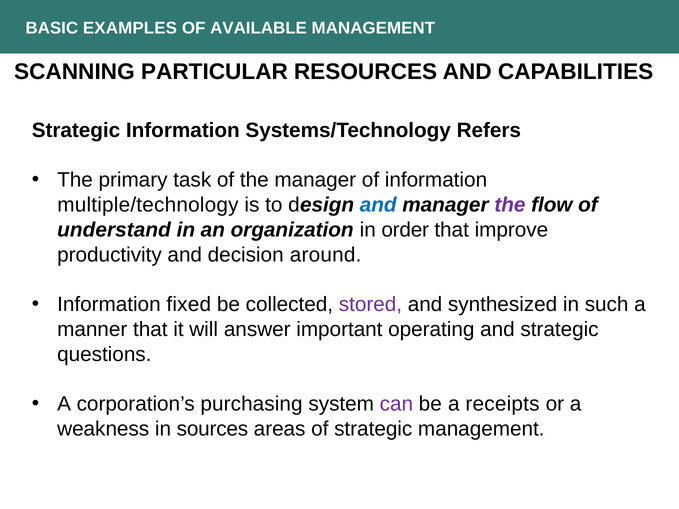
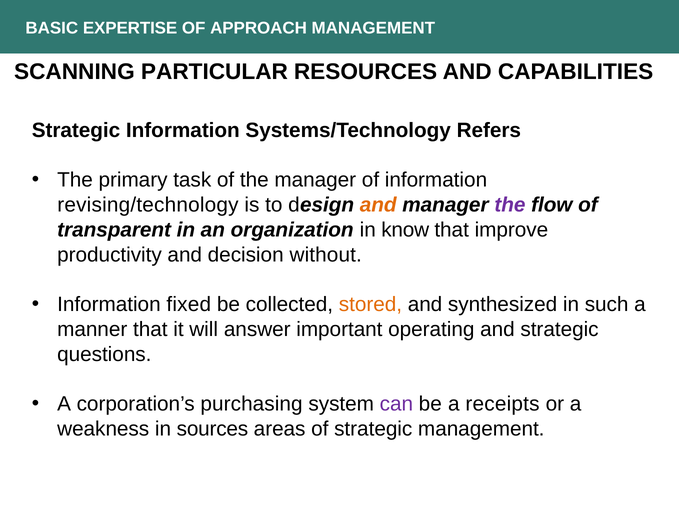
EXAMPLES: EXAMPLES -> EXPERTISE (130, 28)
AVAILABLE: AVAILABLE -> APPROACH (259, 28)
multiple/technology: multiple/technology -> revising/technology (148, 205)
and colour: blue -> orange (378, 205)
understand: understand -> transparent (114, 230)
order: order -> know (405, 230)
around: around -> without (326, 255)
stored colour: purple -> orange (370, 305)
